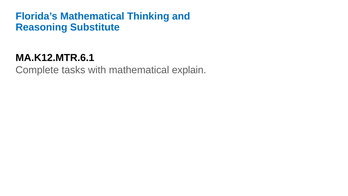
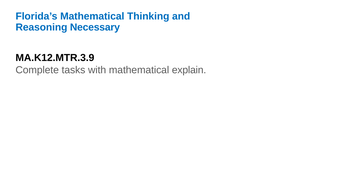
Substitute: Substitute -> Necessary (95, 27)
MA.K12.MTR.6.1: MA.K12.MTR.6.1 -> MA.K12.MTR.3.9 (55, 58)
